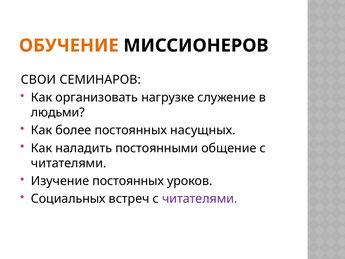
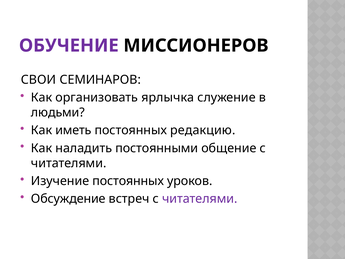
ОБУЧЕНИЕ colour: orange -> purple (69, 46)
нагрузке: нагрузке -> ярлычка (168, 97)
более: более -> иметь (73, 130)
насущных: насущных -> редакцию (203, 130)
Социальных: Социальных -> Обсуждение (68, 199)
